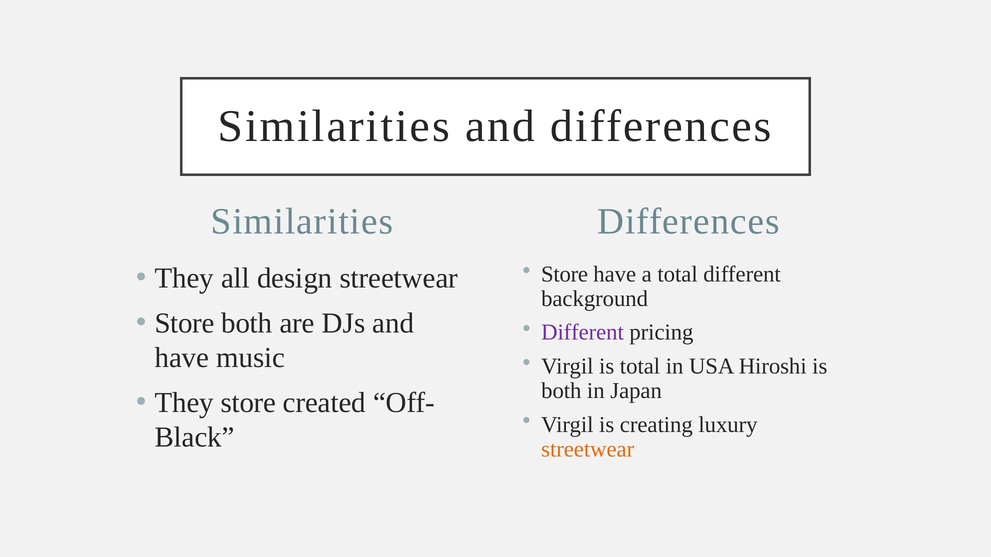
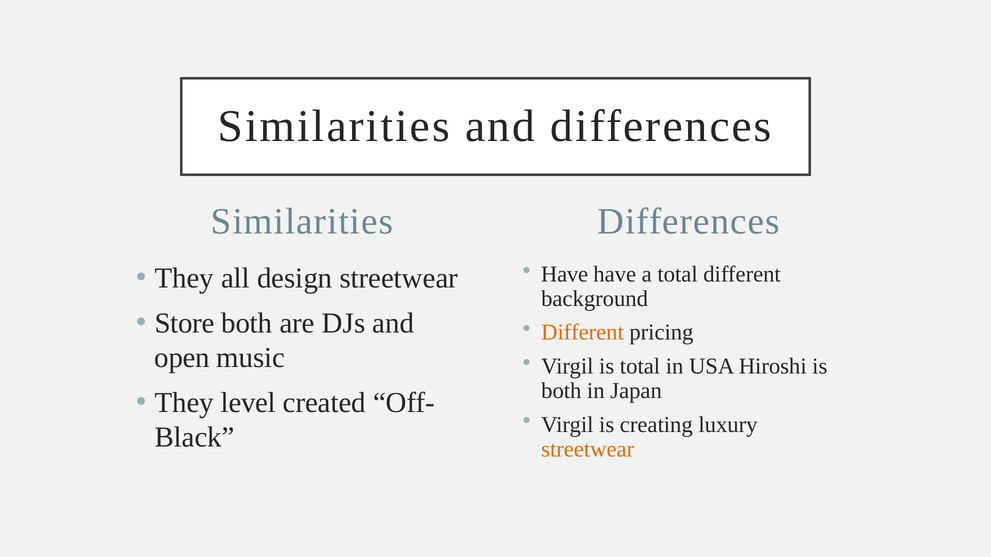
Store: Store -> Have (565, 274)
Different colour: purple -> orange (582, 333)
have: have -> open (182, 358)
They store: store -> level (248, 403)
